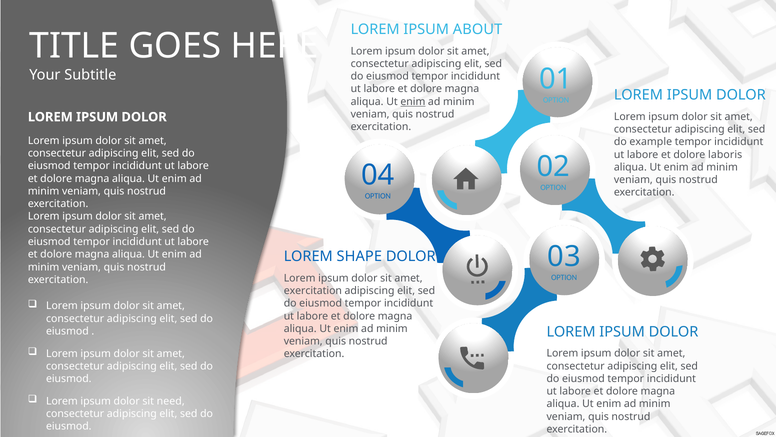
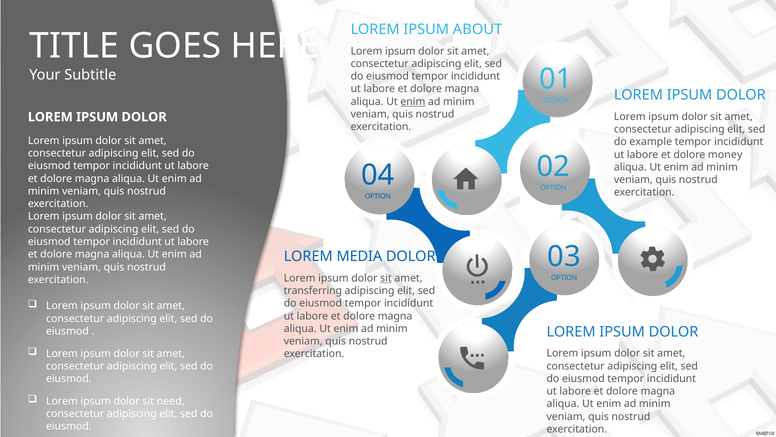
laboris: laboris -> money (725, 154)
SHAPE: SHAPE -> MEDIA (359, 256)
sit underline: none -> present (386, 278)
exercitation: exercitation -> transferring (313, 290)
